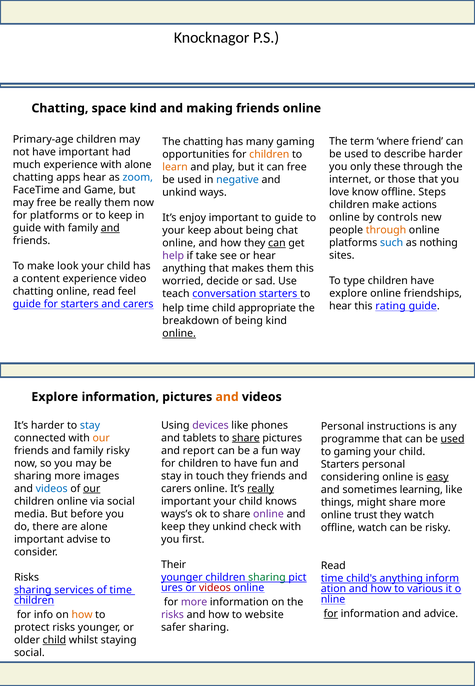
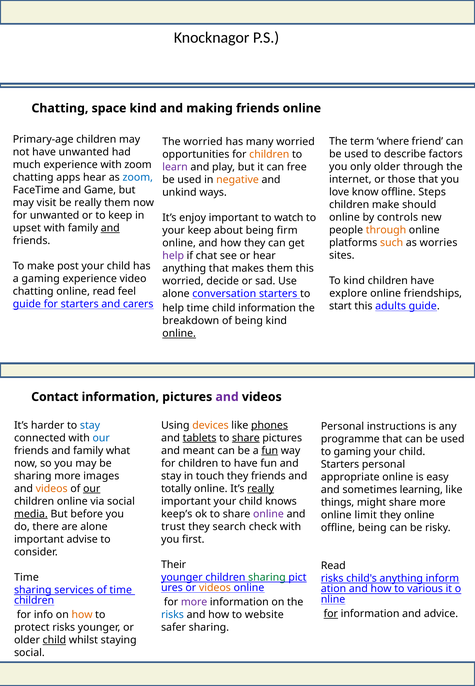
The chatting: chatting -> worried (203, 142)
many gaming: gaming -> worried (296, 142)
have important: important -> unwanted (84, 152)
describe harder: harder -> factors (446, 154)
with alone: alone -> zoom (138, 165)
only these: these -> older (387, 167)
learn colour: orange -> purple (175, 167)
negative colour: blue -> orange (237, 180)
may free: free -> visit (46, 203)
actions: actions -> should (419, 205)
for platforms: platforms -> unwanted (55, 215)
to guide: guide -> watch (289, 218)
guide: guide -> upset (27, 228)
chat: chat -> firm (287, 230)
such colour: blue -> orange (392, 243)
nothing: nothing -> worries (439, 243)
can underline: present -> none (277, 243)
take: take -> chat (206, 256)
look: look -> post (68, 266)
a content: content -> gaming (41, 279)
To type: type -> kind (354, 281)
teach: teach -> alone (176, 294)
hear: hear -> start (340, 306)
rating: rating -> adults (391, 306)
child appropriate: appropriate -> information (267, 308)
Explore: Explore -> Contact (55, 397)
and colour: orange -> purple (227, 397)
devices colour: purple -> orange (210, 425)
phones underline: none -> present (270, 425)
our colour: orange -> blue (101, 438)
tablets underline: none -> present (200, 438)
used underline: present -> none (453, 439)
family risky: risky -> what (118, 451)
report: report -> meant (199, 451)
fun underline: none -> present (270, 451)
considering: considering -> appropriate (350, 477)
easy underline: present -> none (437, 477)
videos colour: blue -> orange (52, 489)
carers: carers -> totally (176, 489)
media underline: none -> present (31, 514)
ways’s: ways’s -> keep’s (177, 514)
trust: trust -> limit (366, 515)
they watch: watch -> online (419, 515)
keep: keep -> trust (173, 527)
they unkind: unkind -> search (229, 527)
offline watch: watch -> being (372, 528)
Risks: Risks -> Time (26, 577)
time: time -> risks (332, 578)
videos colour: red -> orange (215, 588)
risks colour: purple -> blue (172, 615)
